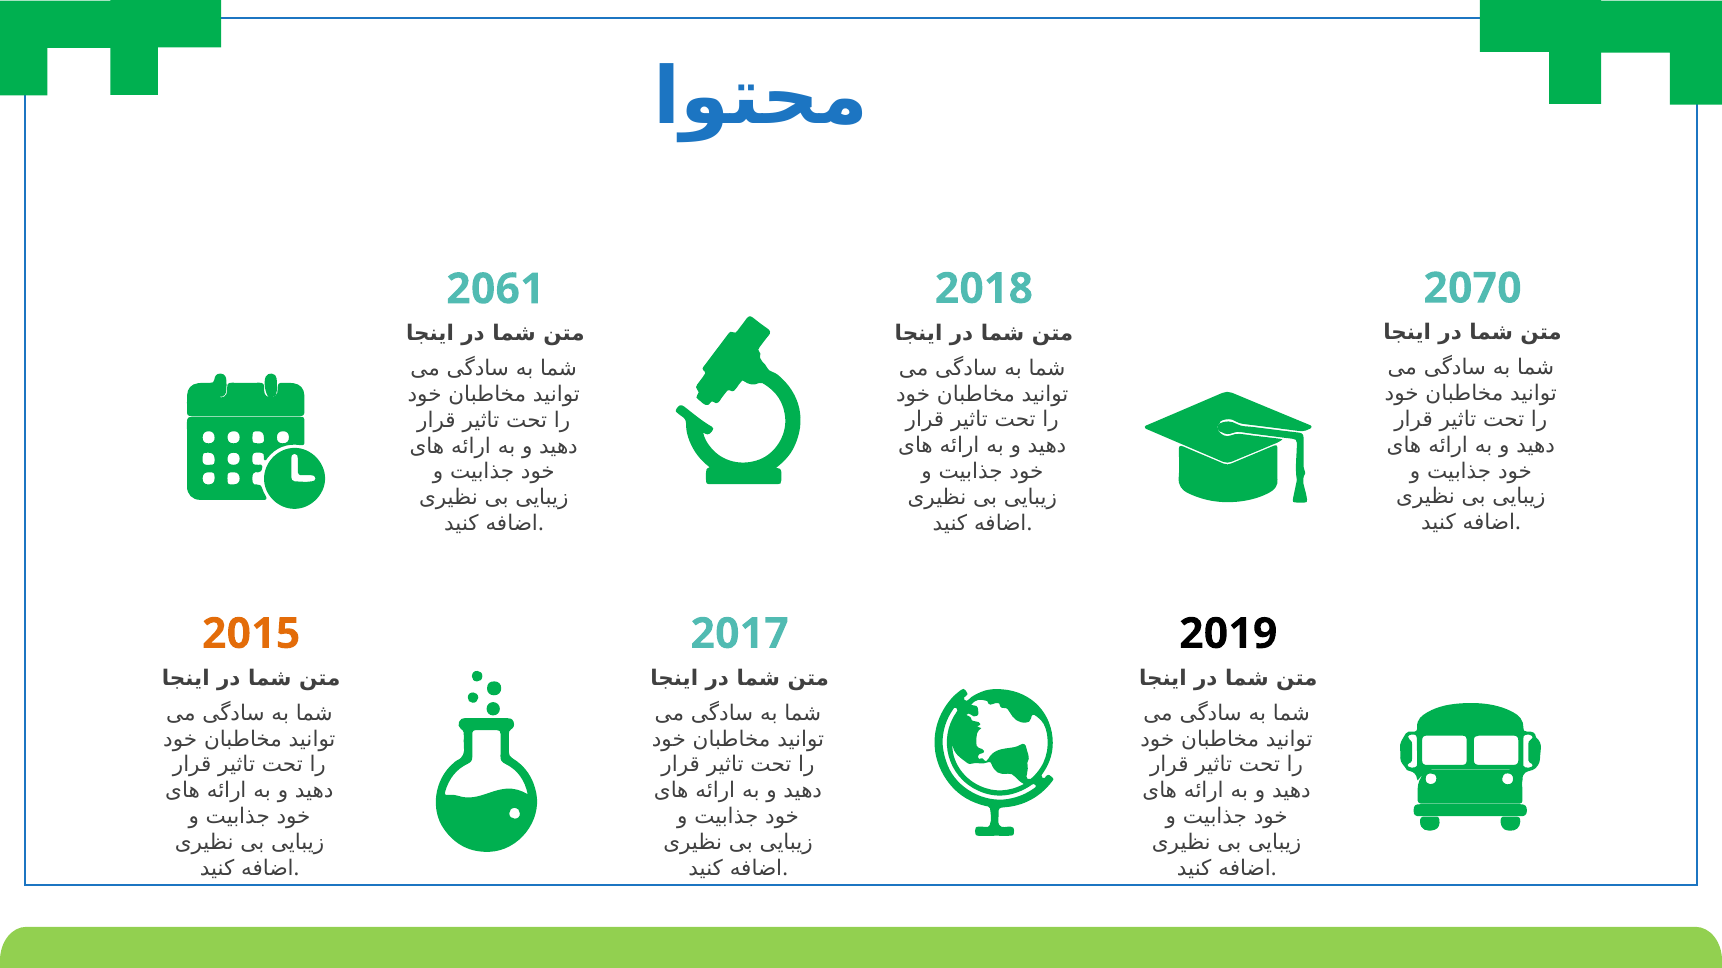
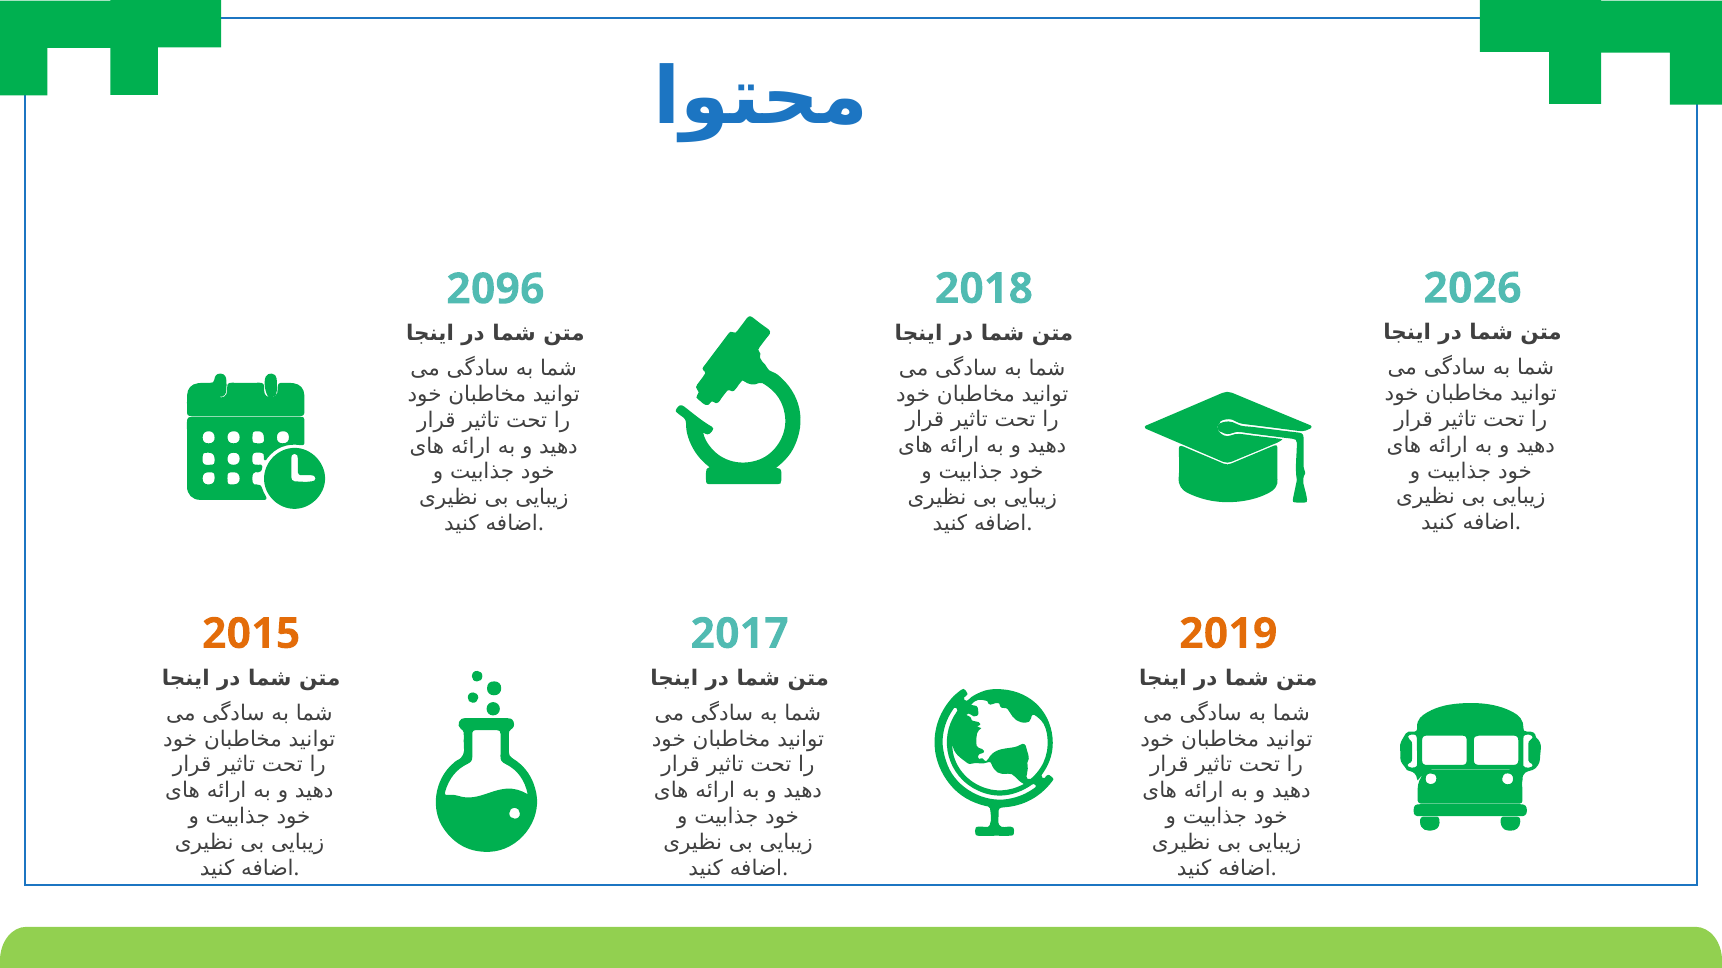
2070: 2070 -> 2026 (1473, 289)
2061: 2061 -> 2096 (495, 289)
2019 colour: black -> orange (1228, 634)
